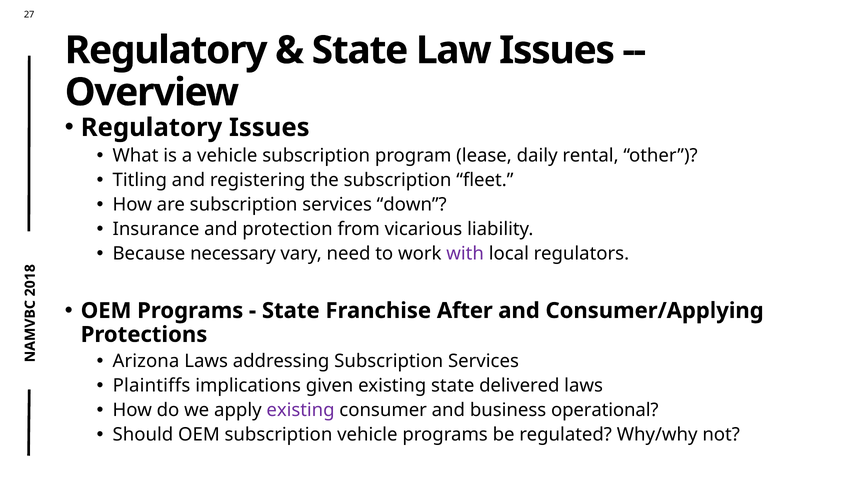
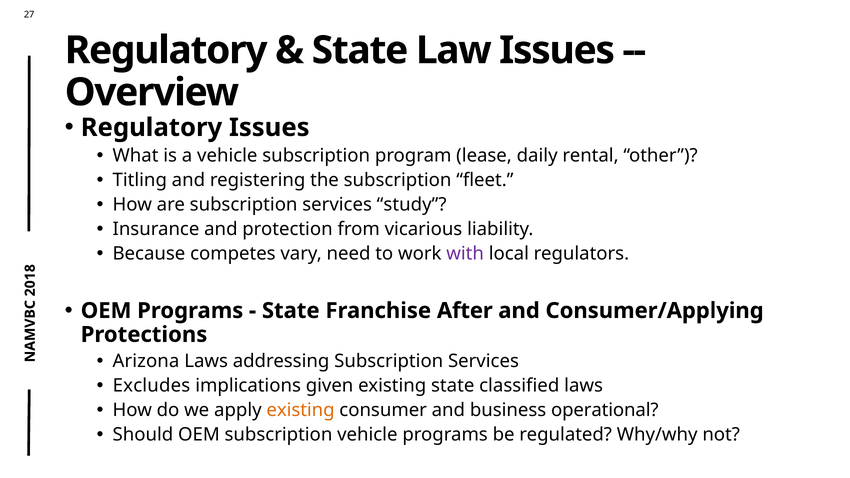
down: down -> study (412, 205)
necessary: necessary -> competes (233, 254)
Plaintiffs: Plaintiffs -> Excludes (151, 386)
delivered: delivered -> classified (519, 386)
existing colour: purple -> orange (301, 410)
